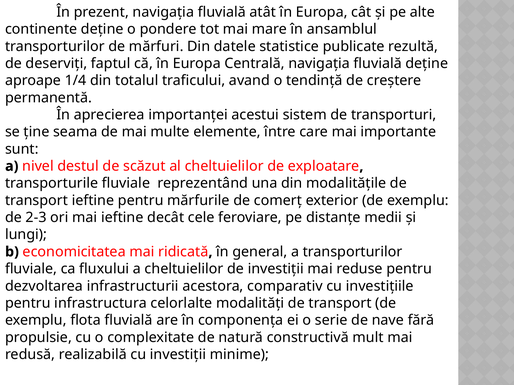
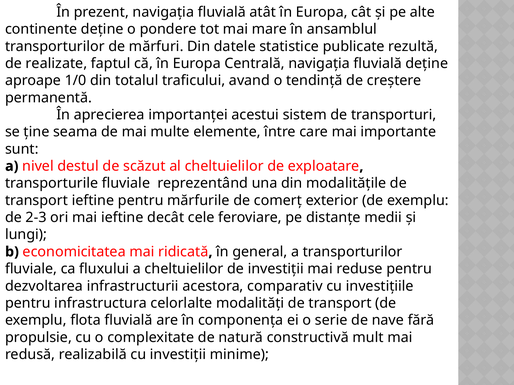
deserviţi: deserviţi -> realizate (56, 64)
1/4: 1/4 -> 1/0 (76, 81)
